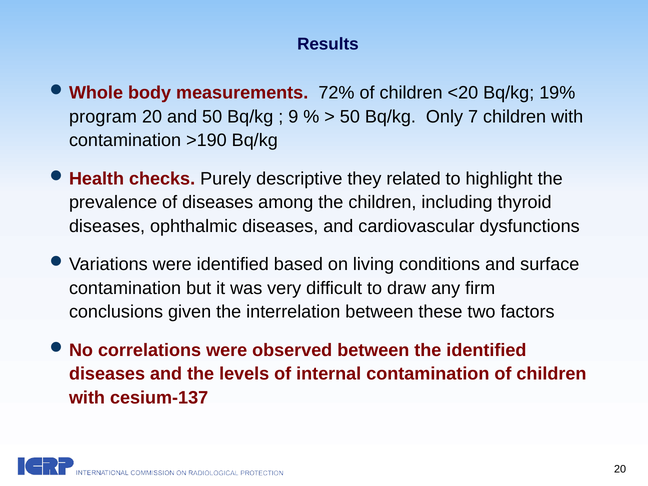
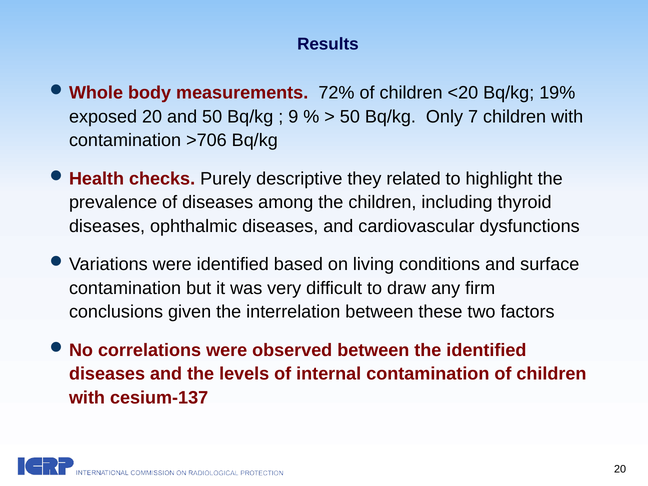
program: program -> exposed (103, 117)
>190: >190 -> >706 (206, 141)
